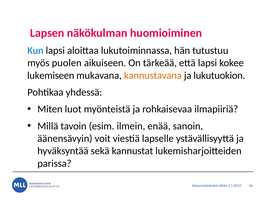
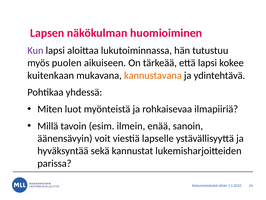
Kun colour: blue -> purple (35, 50)
lukemiseen: lukemiseen -> kuitenkaan (51, 75)
lukutuokion: lukutuokion -> ydintehtävä (219, 75)
